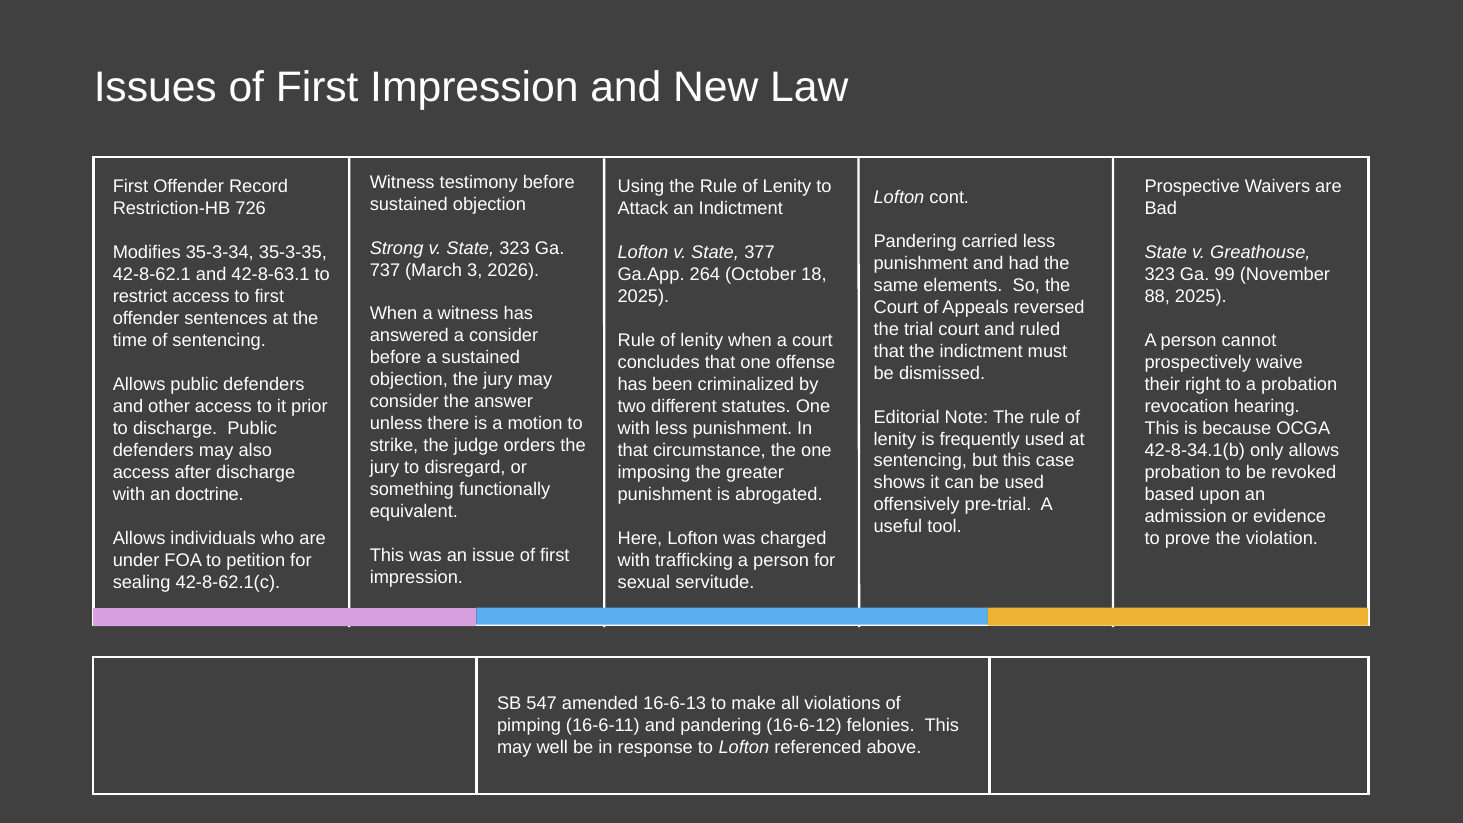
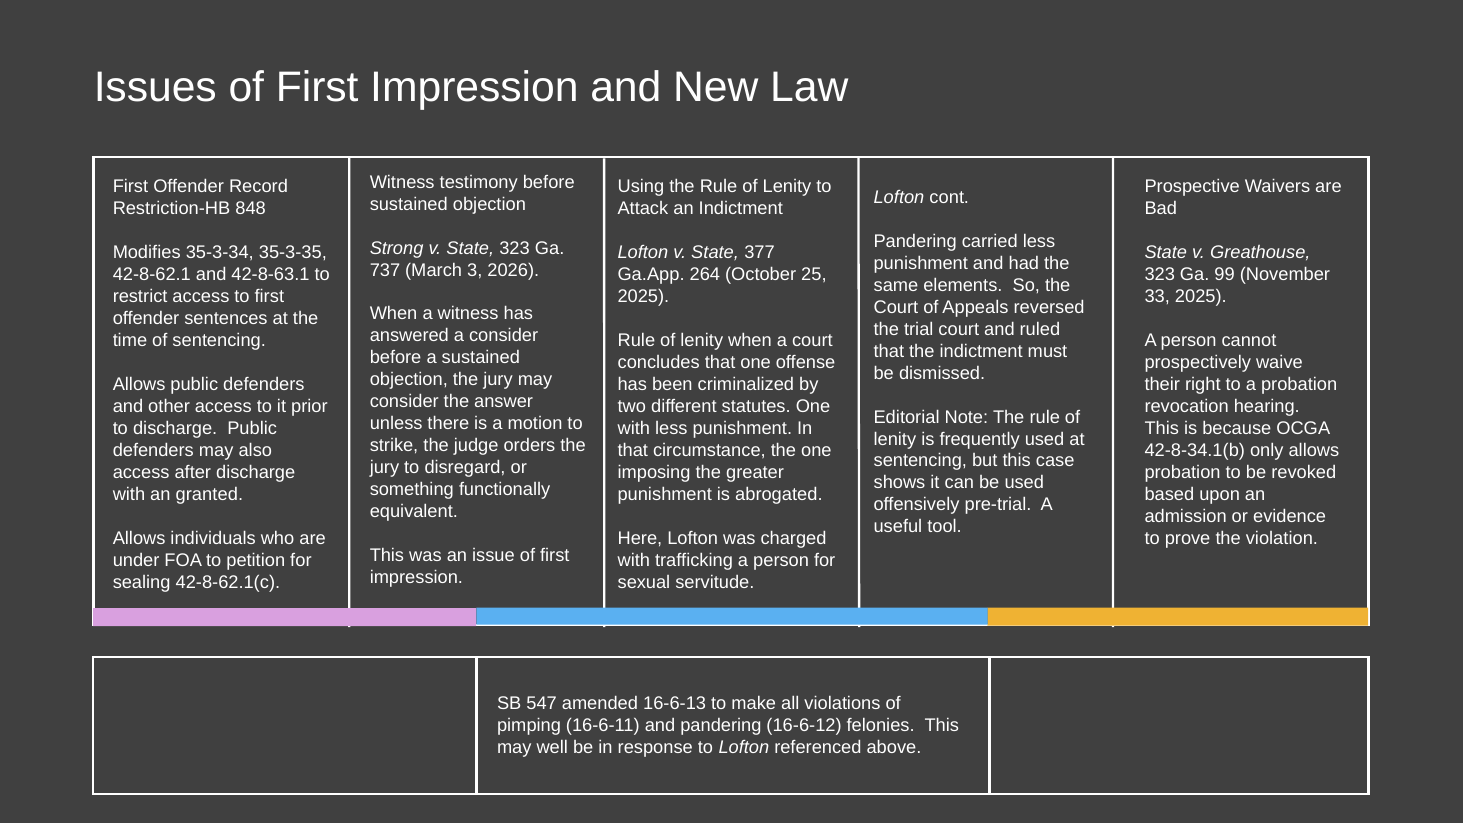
726: 726 -> 848 (251, 209)
18: 18 -> 25 (814, 275)
88: 88 -> 33 (1157, 297)
doctrine: doctrine -> granted (209, 494)
